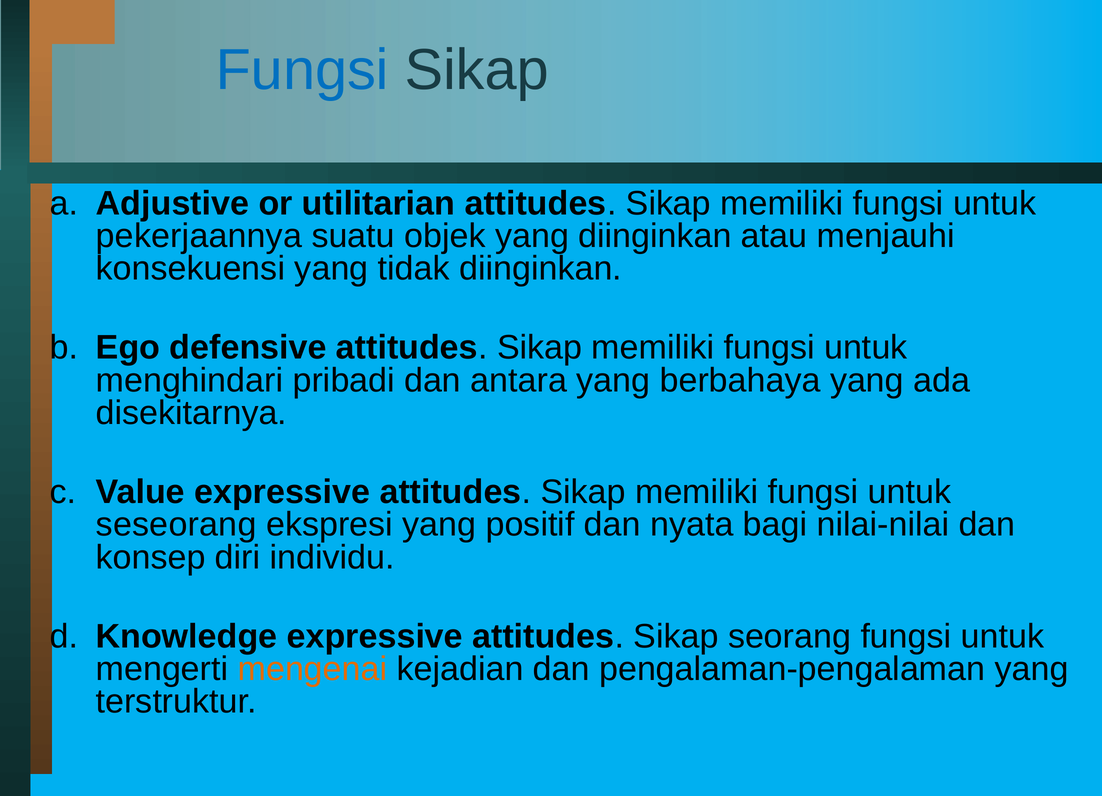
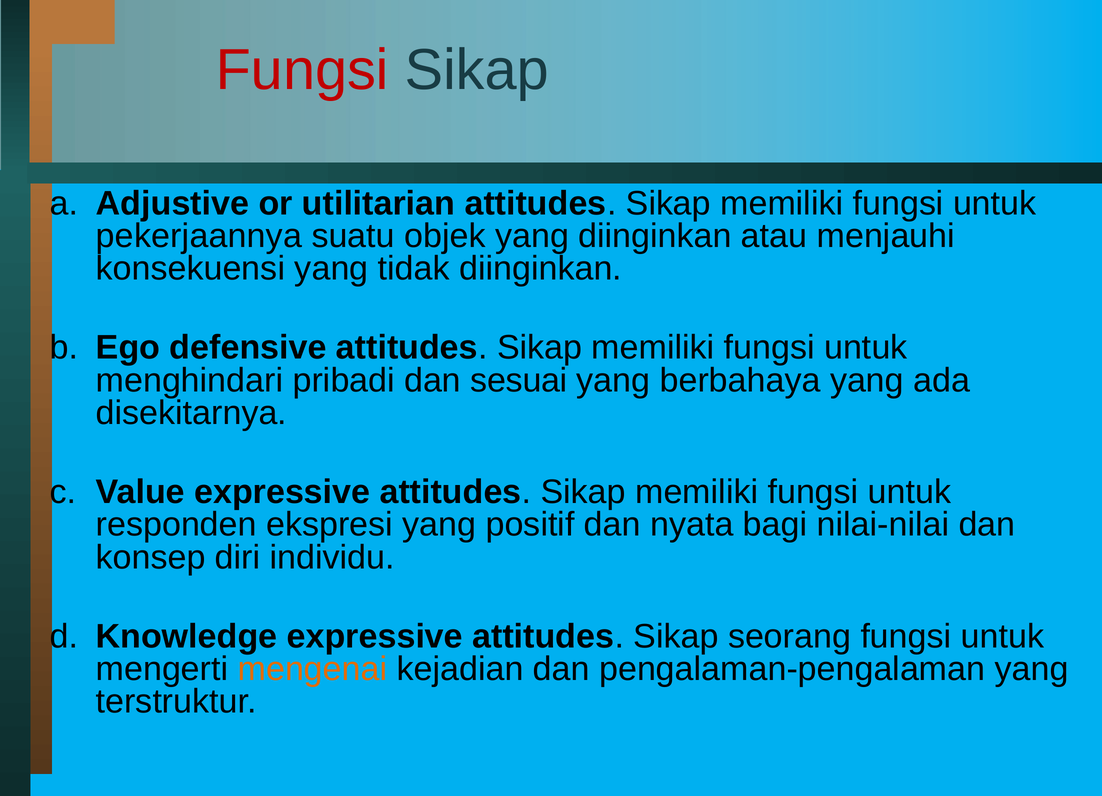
Fungsi colour: blue -> red (302, 70)
antara: antara -> sesuai (519, 380)
seseorang: seseorang -> responden (176, 525)
